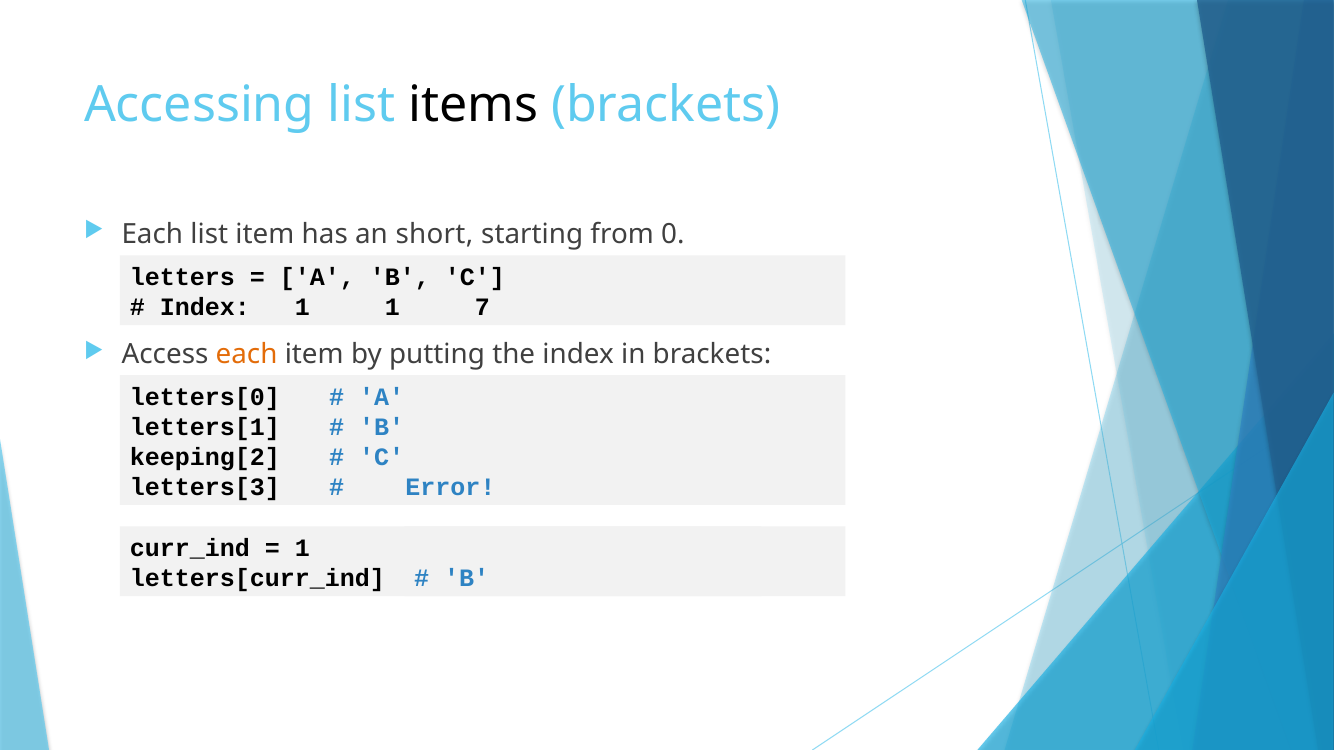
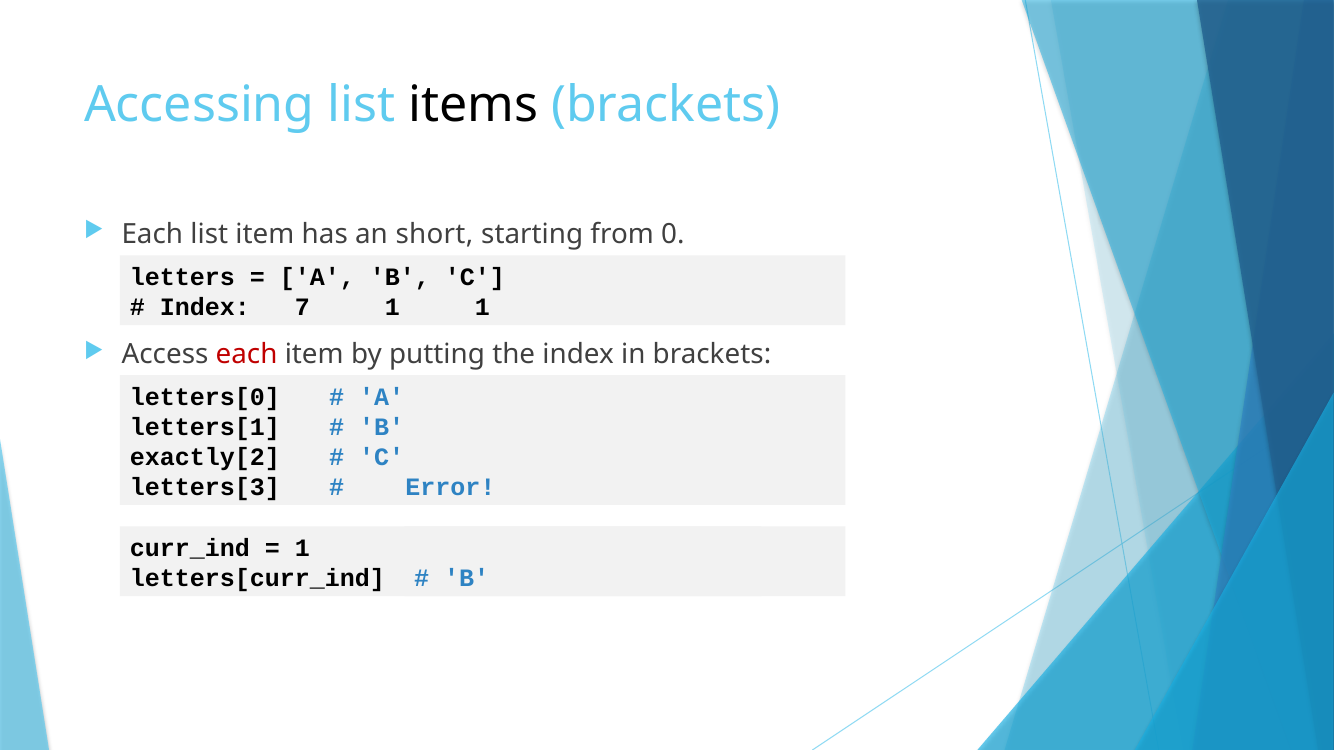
Index 1: 1 -> 7 (302, 307)
1 7: 7 -> 1 (482, 307)
each colour: orange -> red (247, 355)
keeping[2: keeping[2 -> exactly[2 (205, 457)
